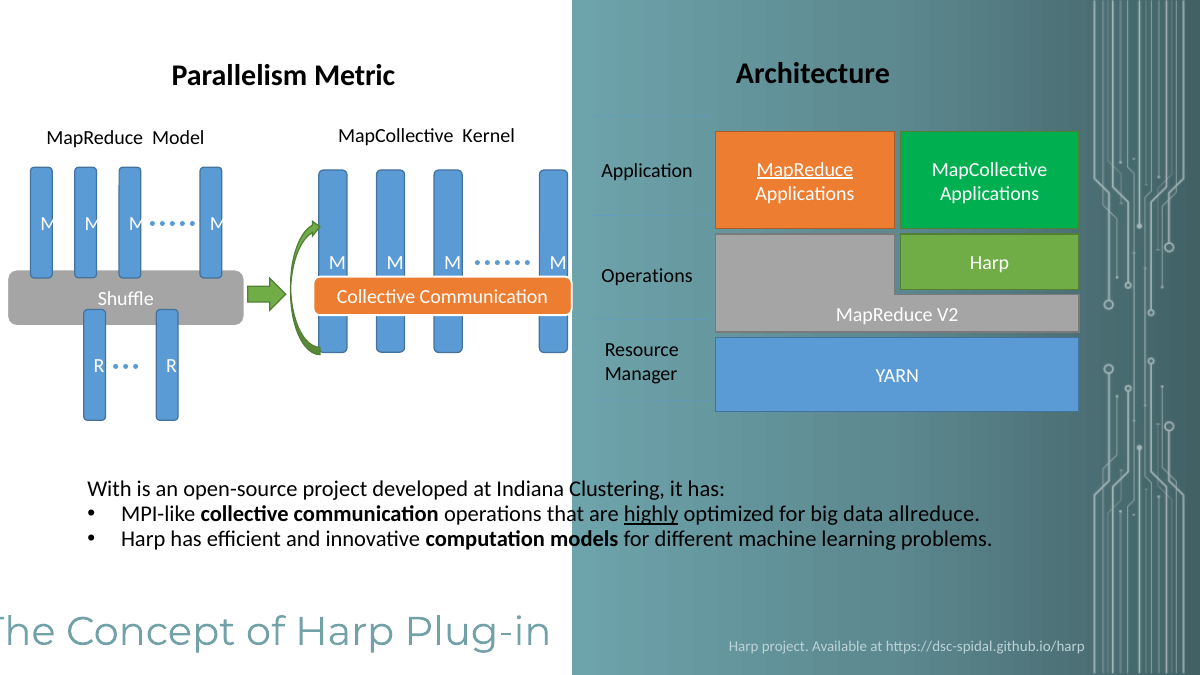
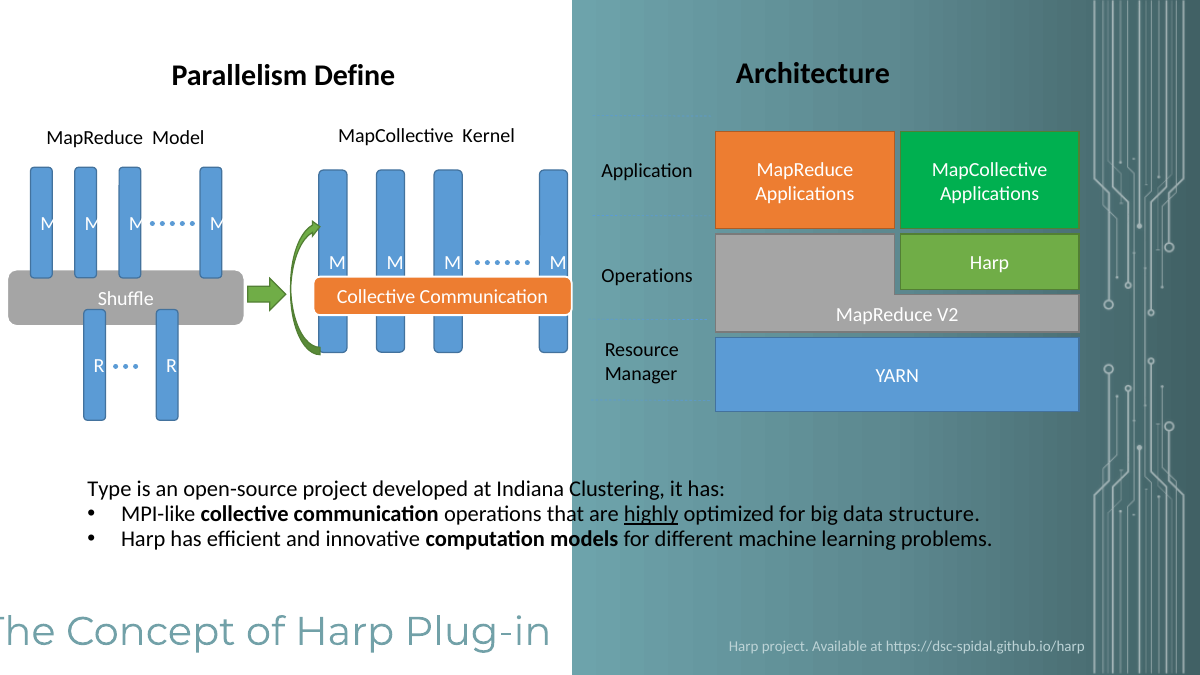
Metric: Metric -> Define (355, 75)
MapReduce underline: present -> none (805, 169)
With: With -> Type (109, 489)
allreduce: allreduce -> structure (934, 514)
